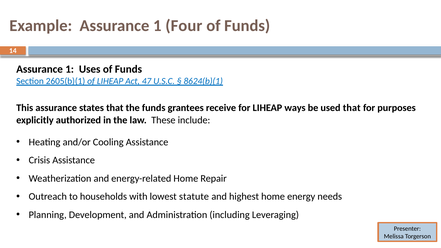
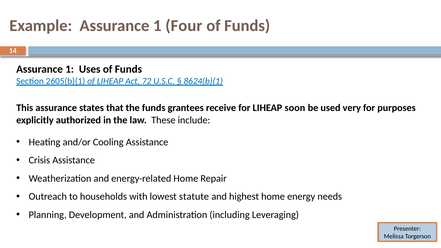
47: 47 -> 72 (147, 81)
ways: ways -> soon (295, 108)
used that: that -> very (352, 108)
